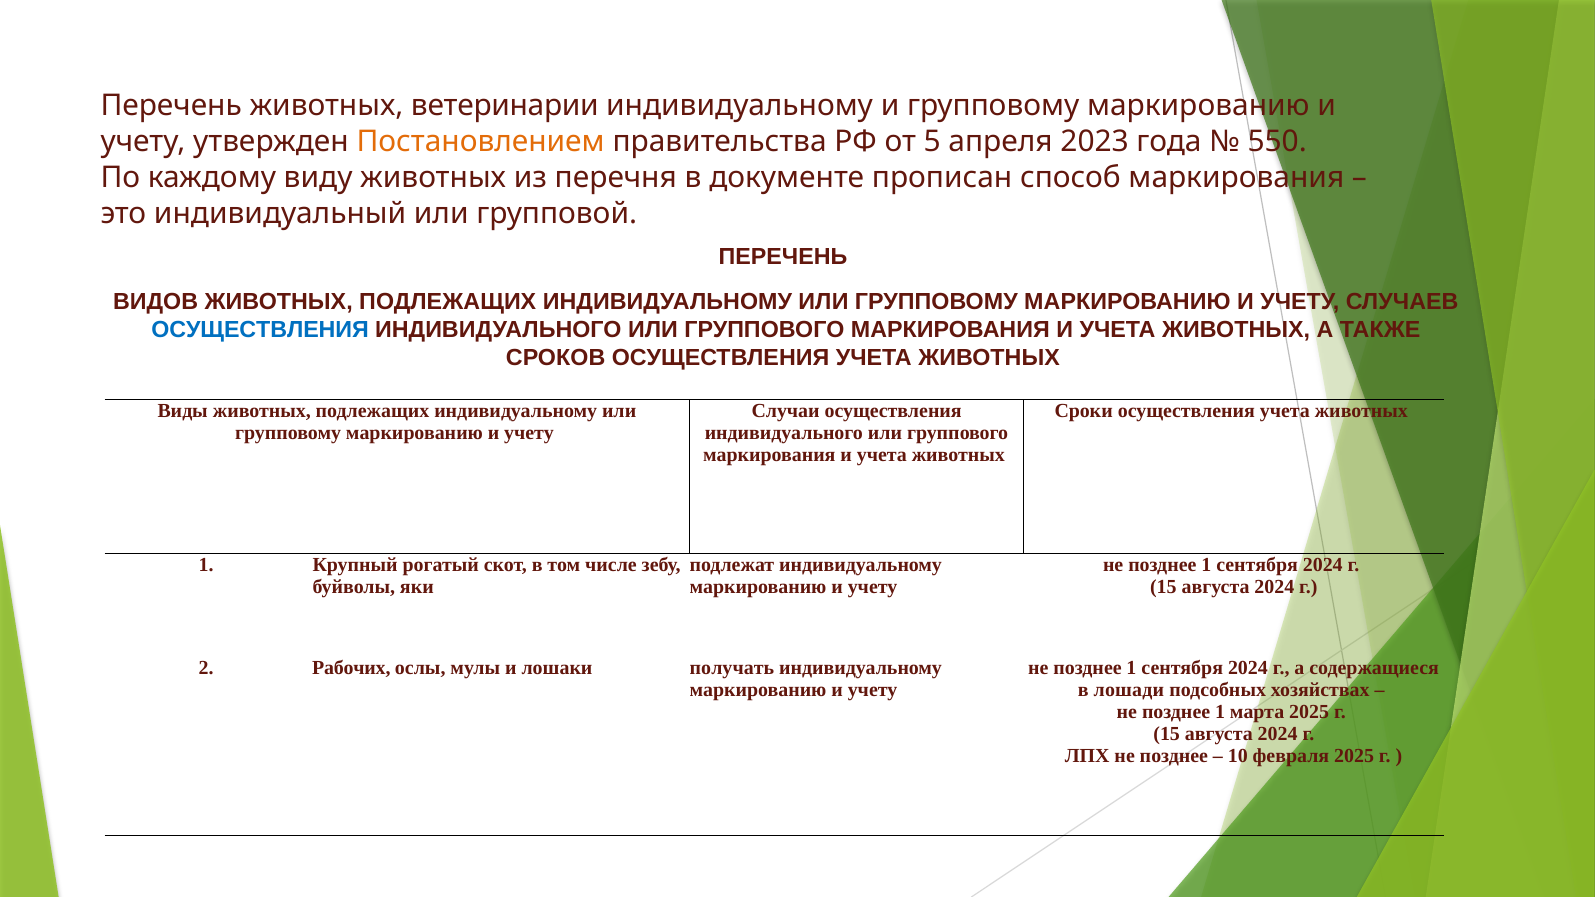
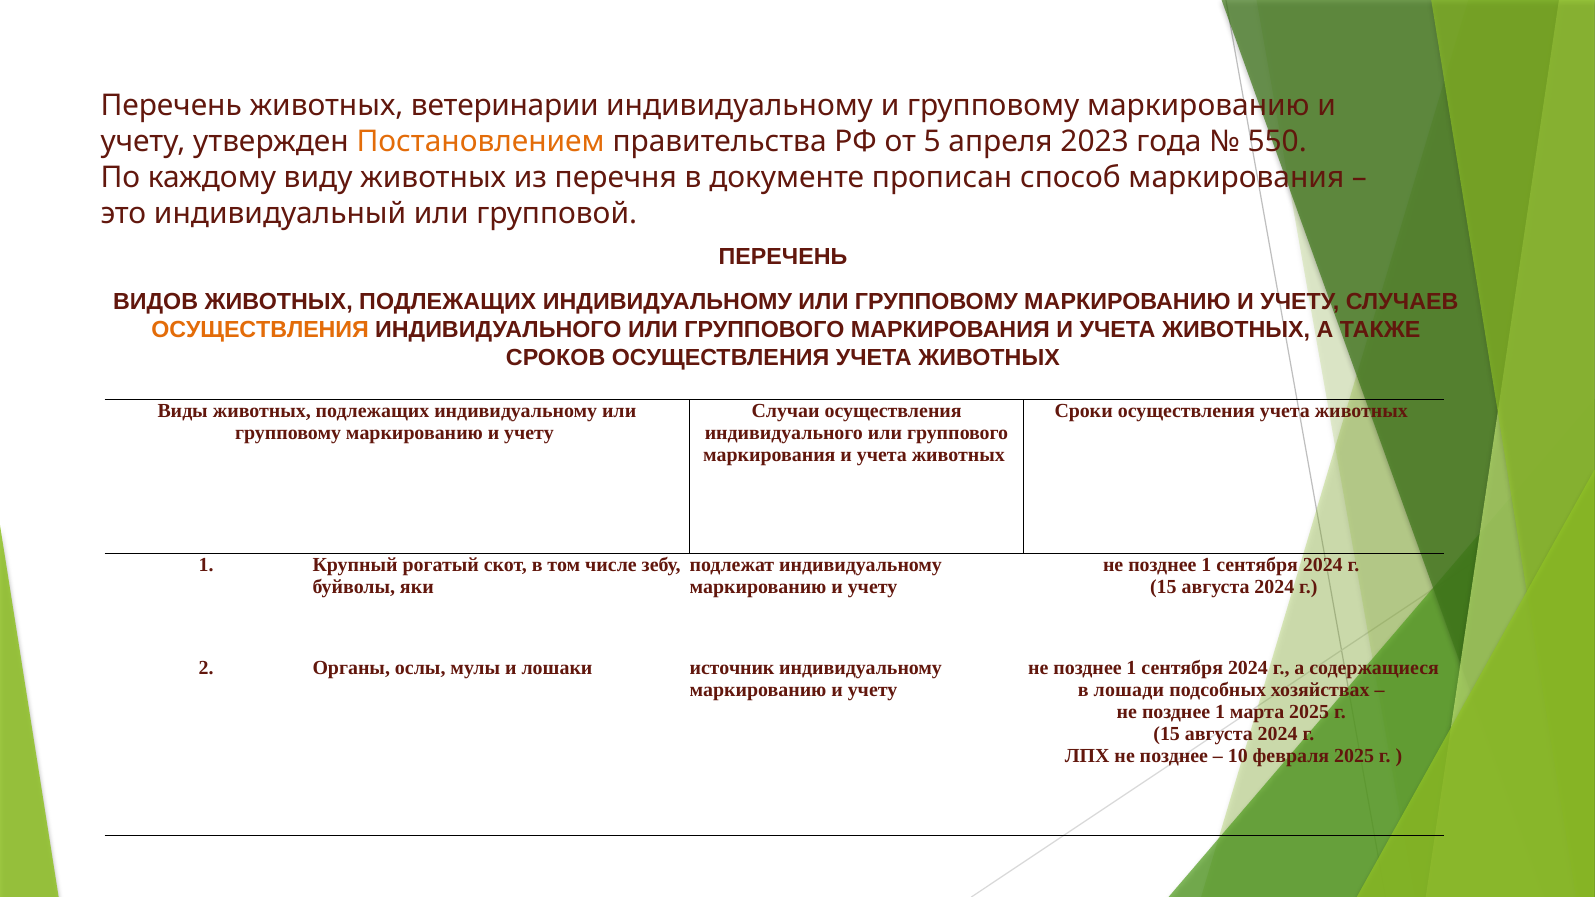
ОСУЩЕСТВЛЕНИЯ colour: blue -> orange (260, 330)
Рабочих: Рабочих -> Органы (351, 668)
получать: получать -> источник (732, 668)
